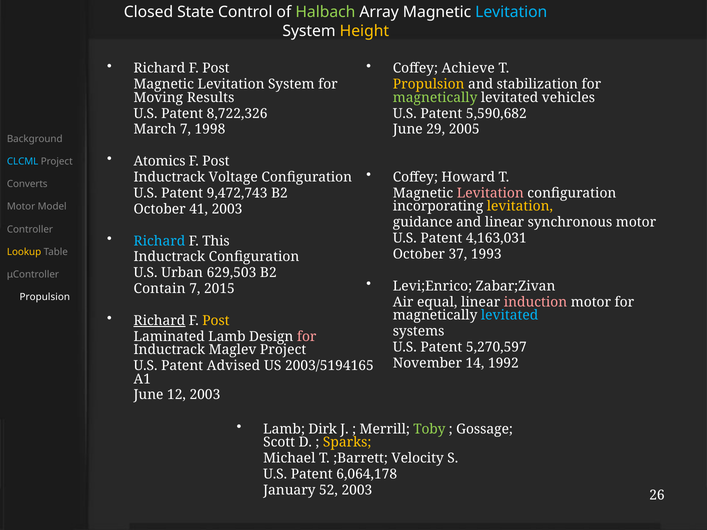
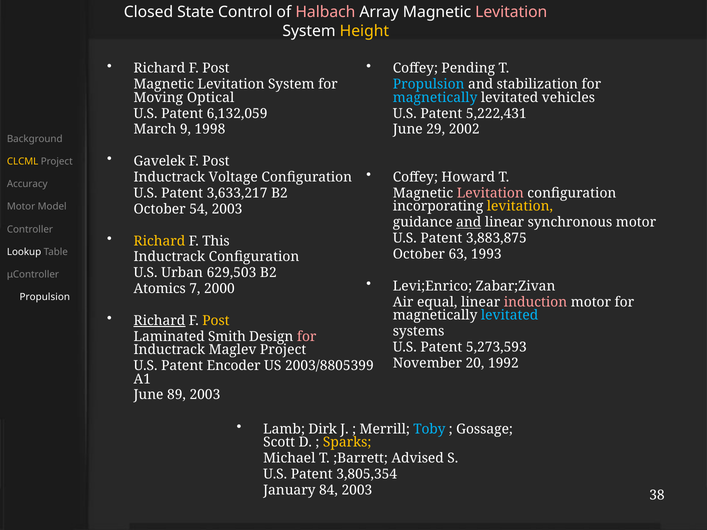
Halbach colour: light green -> pink (325, 12)
Levitation colour: light blue -> pink (511, 12)
Achieve: Achieve -> Pending (468, 68)
Propulsion colour: yellow -> light blue (429, 84)
Results: Results -> Optical (211, 98)
magnetically colour: light green -> light blue (435, 98)
8,722,326: 8,722,326 -> 6,132,059 (237, 114)
5,590,682: 5,590,682 -> 5,222,431 (496, 114)
March 7: 7 -> 9 (185, 129)
2005: 2005 -> 2002 (464, 129)
Atomics: Atomics -> Gavelek (160, 161)
CLCML colour: light blue -> yellow (23, 162)
Converts: Converts -> Accuracy (27, 184)
9,472,743: 9,472,743 -> 3,633,217 (237, 193)
41: 41 -> 54 (199, 209)
and underline: none -> present (469, 222)
Richard colour: light blue -> yellow (159, 241)
4,163,031: 4,163,031 -> 3,883,875 (496, 238)
Lookup colour: yellow -> white (24, 252)
37: 37 -> 63 (458, 254)
Contain: Contain -> Atomics (160, 289)
2015: 2015 -> 2000 (219, 289)
Laminated Lamb: Lamb -> Smith (227, 337)
5,270,597: 5,270,597 -> 5,273,593 (496, 347)
14: 14 -> 20 (475, 363)
Advised: Advised -> Encoder (234, 366)
2003/5194165: 2003/5194165 -> 2003/8805399 (329, 366)
12: 12 -> 89 (176, 395)
Toby colour: light green -> light blue (429, 429)
Velocity: Velocity -> Advised (418, 459)
6,064,178: 6,064,178 -> 3,805,354 (367, 474)
52: 52 -> 84 (328, 490)
26: 26 -> 38 (657, 496)
